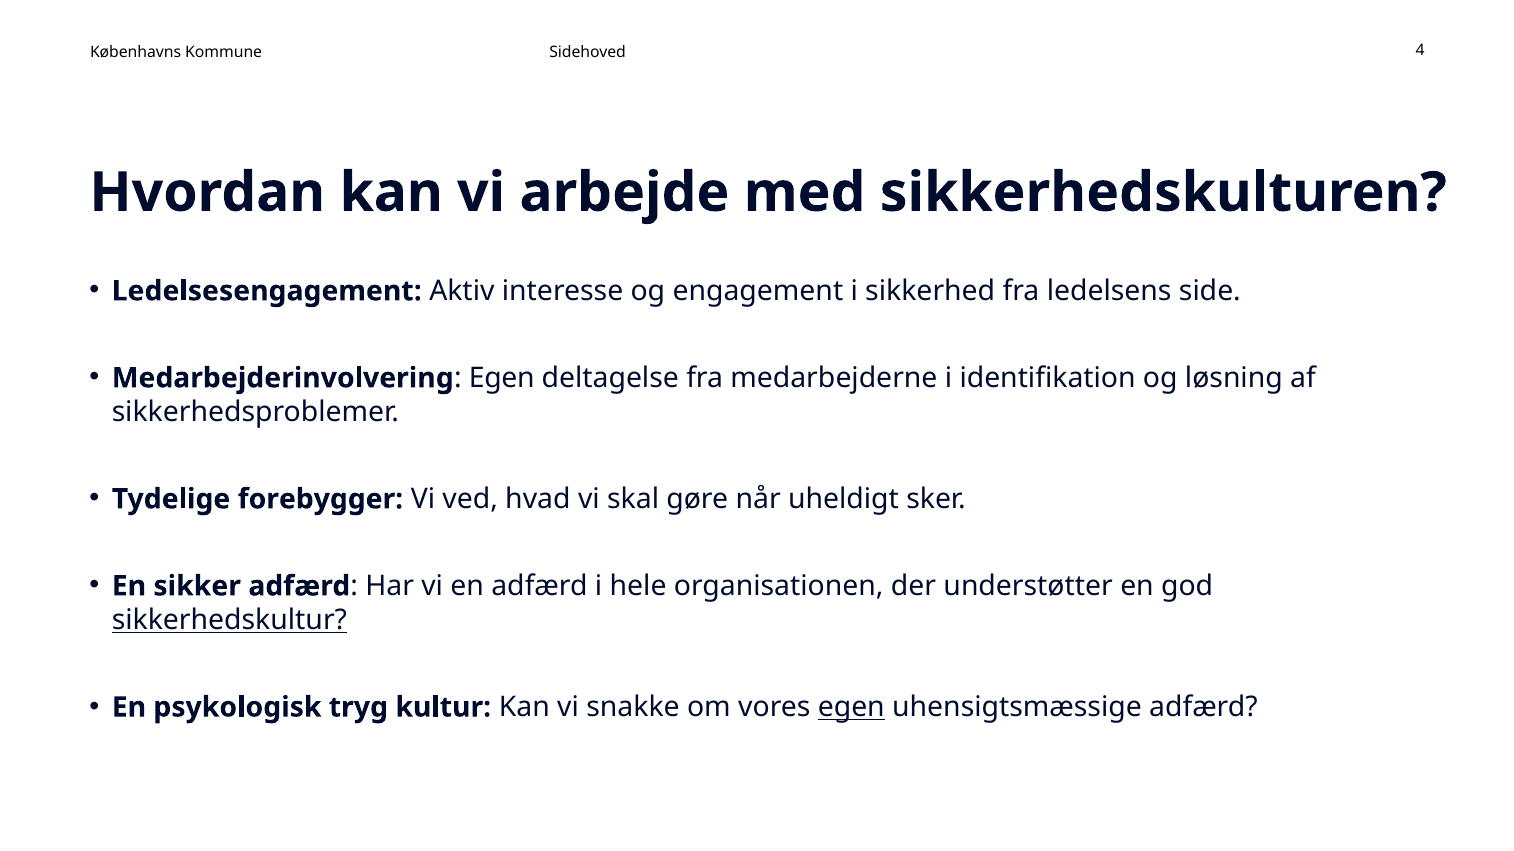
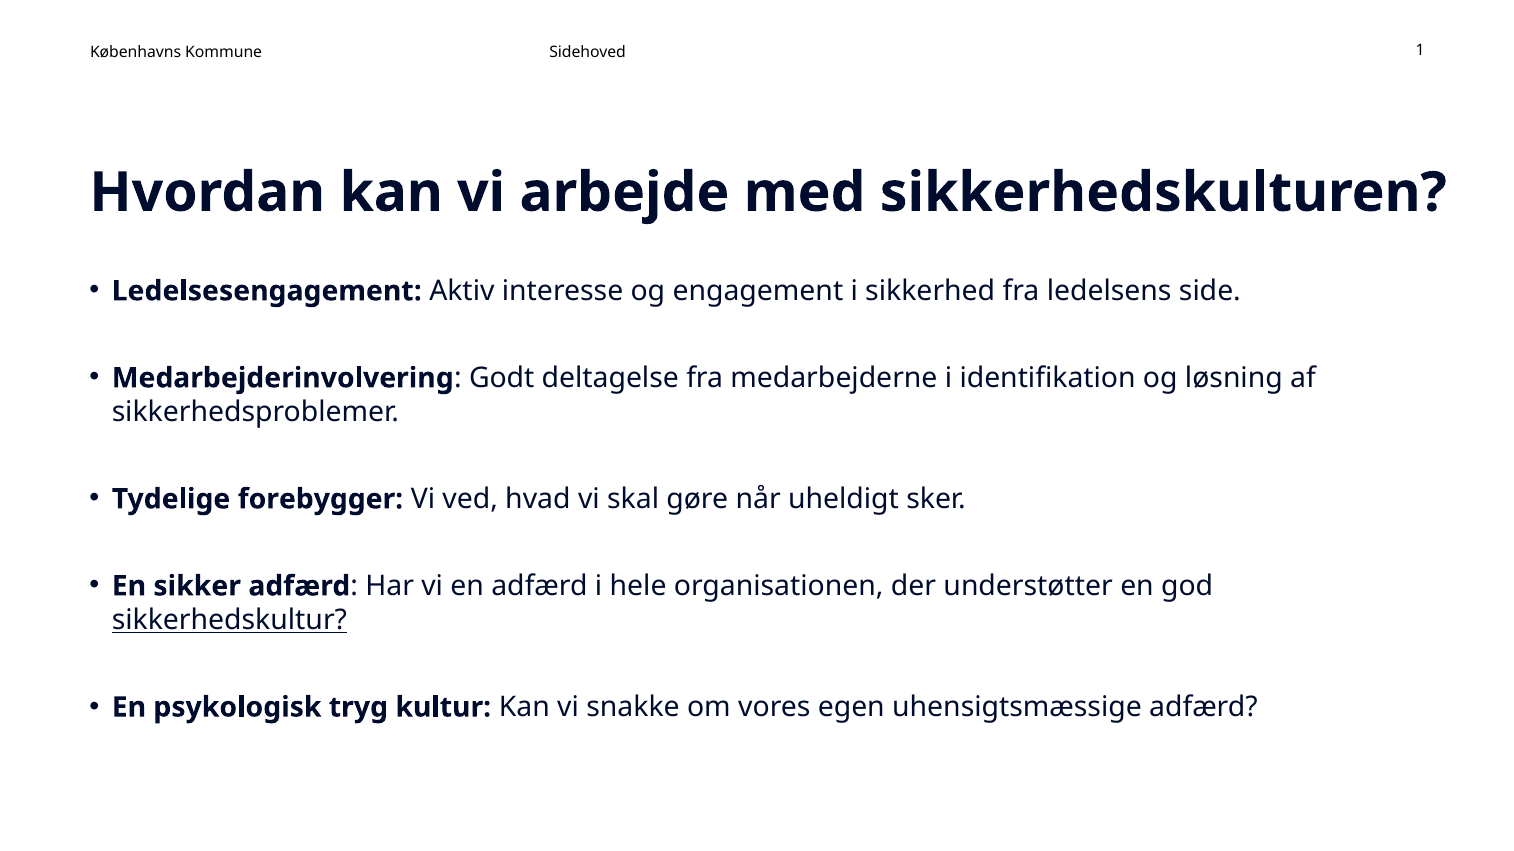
4: 4 -> 1 (1420, 50)
Egen: Egen -> Godt (502, 378)
egen underline: present -> none (851, 708)
